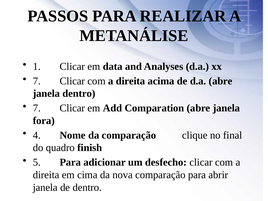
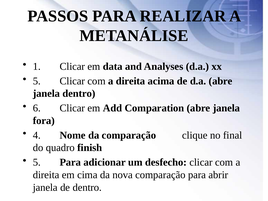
7: 7 -> 5 (37, 81)
7: 7 -> 6 (37, 108)
